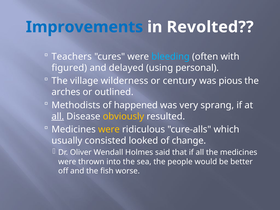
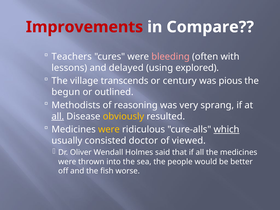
Improvements colour: blue -> red (84, 27)
Revolted: Revolted -> Compare (210, 27)
bleeding colour: light blue -> pink (171, 57)
figured: figured -> lessons (69, 68)
personal: personal -> explored (197, 68)
wilderness: wilderness -> transcends (125, 81)
arches: arches -> begun (66, 92)
happened: happened -> reasoning (136, 105)
which underline: none -> present (226, 129)
looked: looked -> doctor (143, 141)
change: change -> viewed (189, 141)
